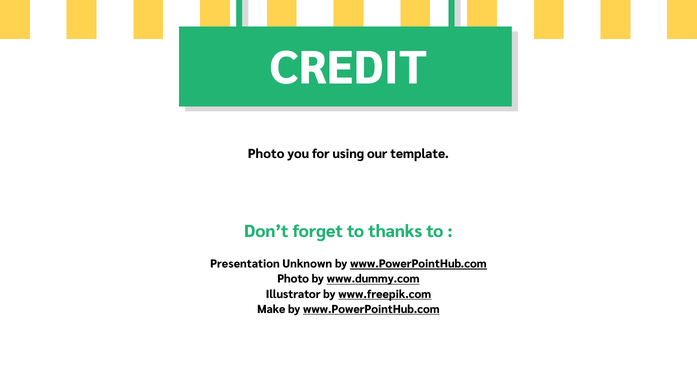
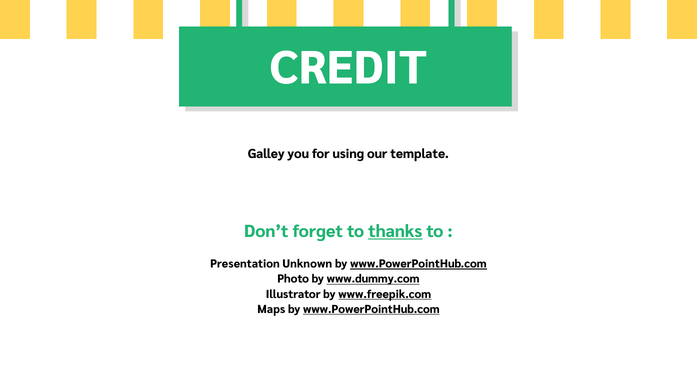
Photo: Photo -> Galley (266, 154)
thanks underline: none -> present (395, 231)
Make: Make -> Maps (271, 309)
